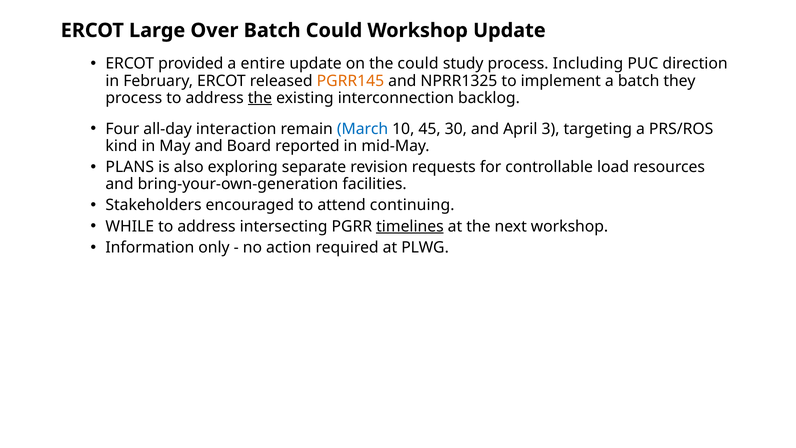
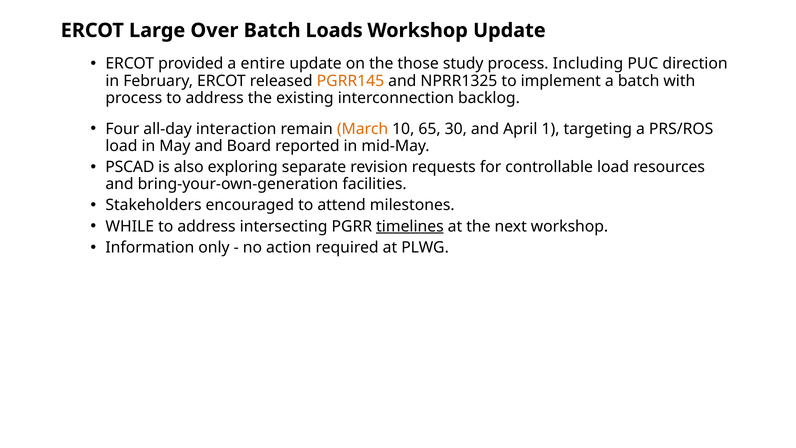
Batch Could: Could -> Loads (334, 30)
the could: could -> those (418, 64)
they: they -> with (679, 81)
the underline: present -> none (260, 98)
March colour: blue -> orange (363, 129)
45: 45 -> 65 (430, 129)
3: 3 -> 1 (551, 129)
kind: kind -> load (121, 146)
PLANS: PLANS -> PSCAD (130, 167)
continuing: continuing -> milestones (412, 205)
